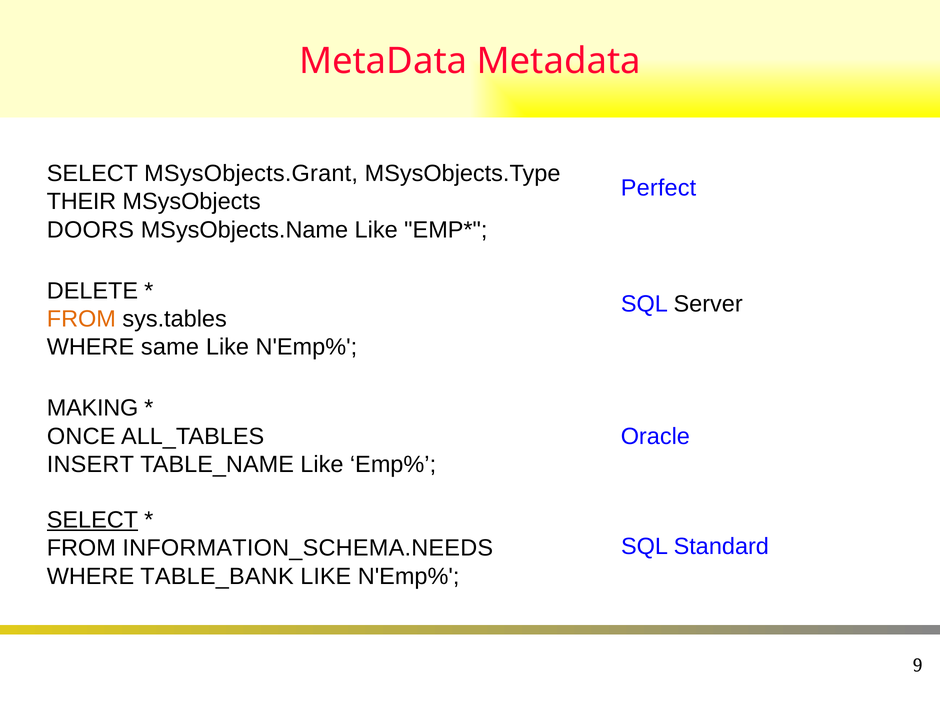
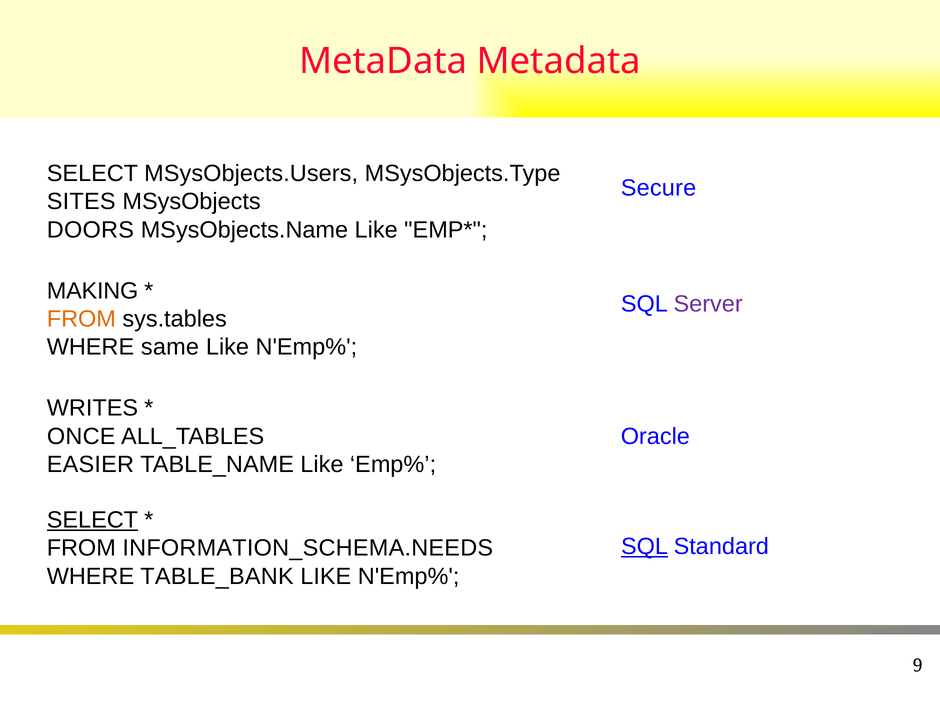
MSysObjects.Grant: MSysObjects.Grant -> MSysObjects.Users (251, 173)
Perfect: Perfect -> Secure (659, 188)
THEIR: THEIR -> SITES (81, 202)
DELETE: DELETE -> MAKING (93, 291)
Server colour: black -> purple (708, 304)
MAKING: MAKING -> WRITES (92, 408)
INSERT: INSERT -> EASIER (90, 465)
SQL underline: none -> present (645, 547)
